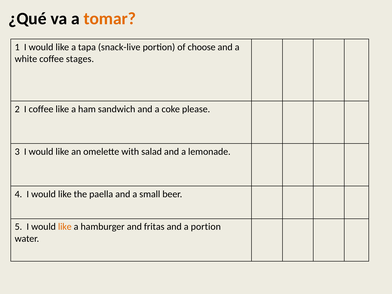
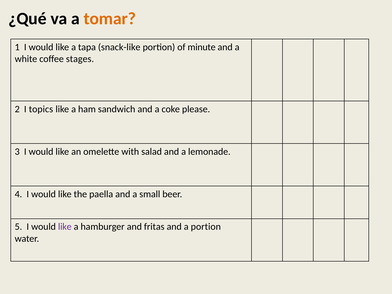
snack-live: snack-live -> snack-like (119, 47)
choose: choose -> minute (202, 47)
I coffee: coffee -> topics (41, 109)
like colour: orange -> purple (65, 227)
